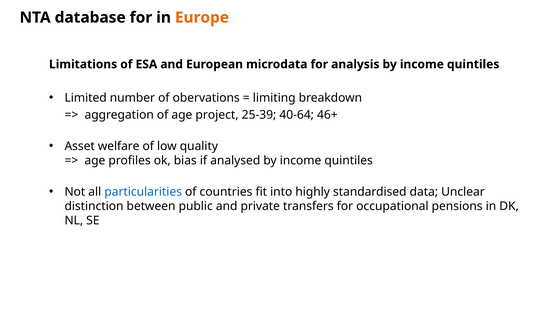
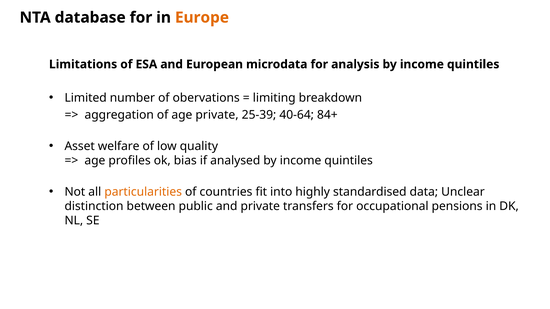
age project: project -> private (217, 115)
46+: 46+ -> 84+ (327, 115)
particularities colour: blue -> orange (143, 192)
